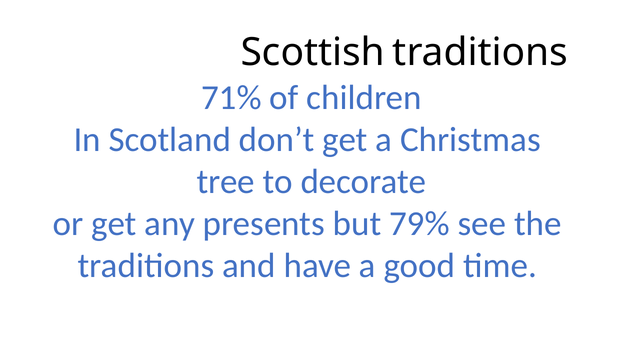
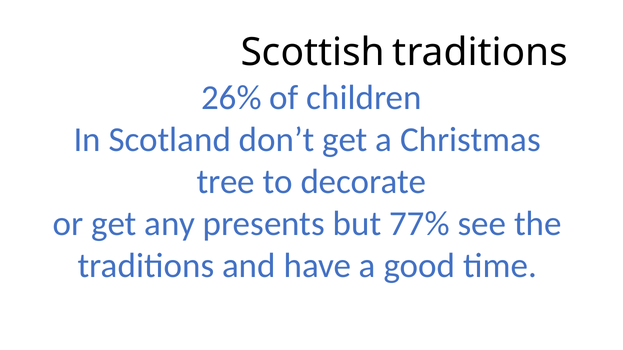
71%: 71% -> 26% (231, 98)
79%: 79% -> 77% (419, 224)
